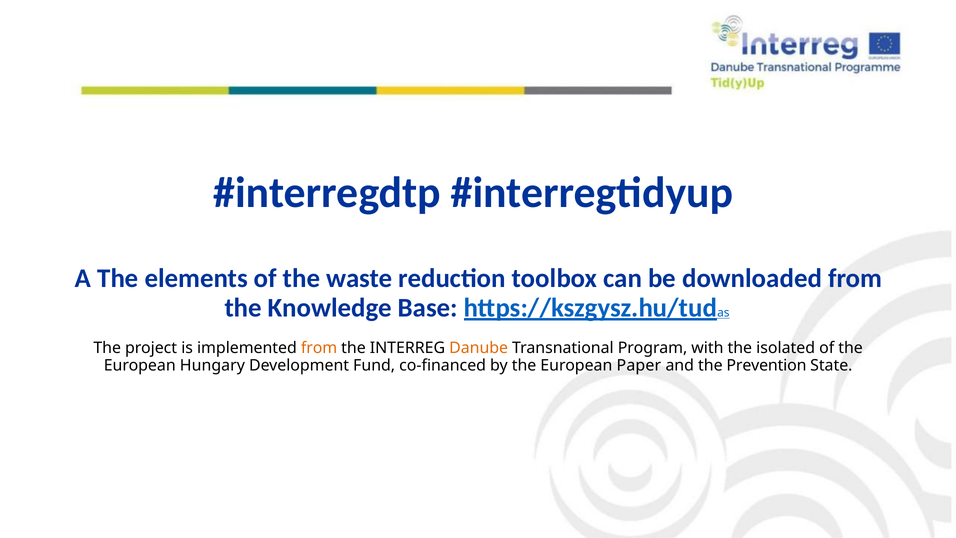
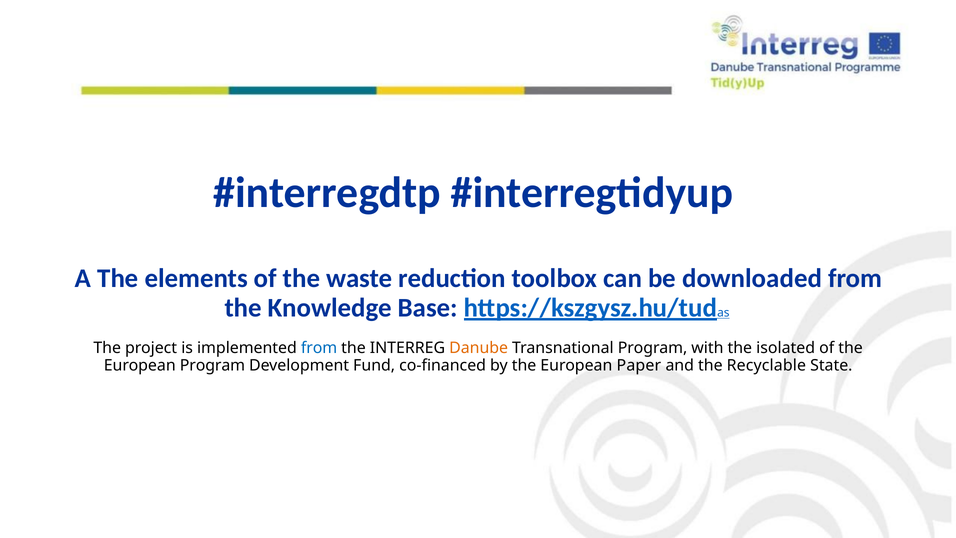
from colour: orange -> blue (319, 348)
European Hungary: Hungary -> Program (212, 365)
Prevention: Prevention -> Recyclable (766, 365)
